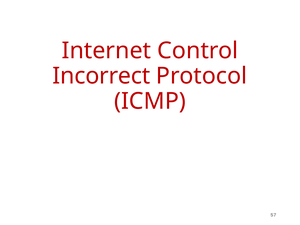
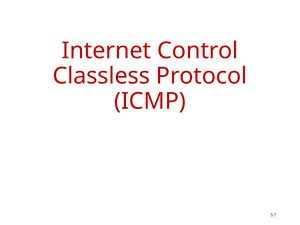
Incorrect: Incorrect -> Classless (101, 76)
